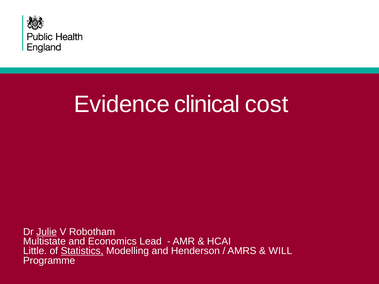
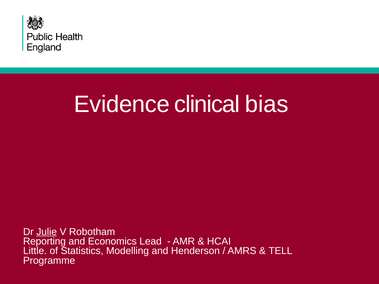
cost: cost -> bias (267, 104)
Multistate: Multistate -> Reporting (44, 242)
Statistics underline: present -> none (82, 251)
WILL: WILL -> TELL (280, 251)
